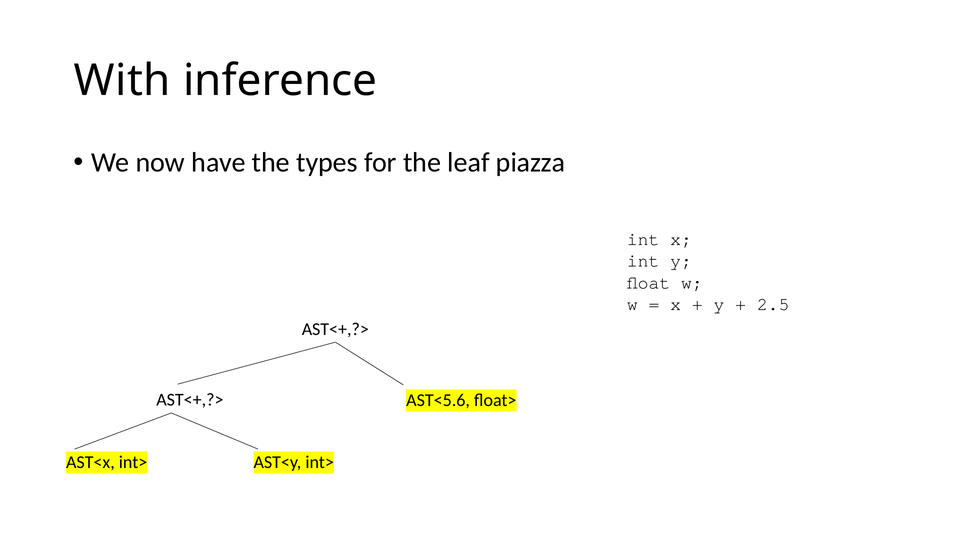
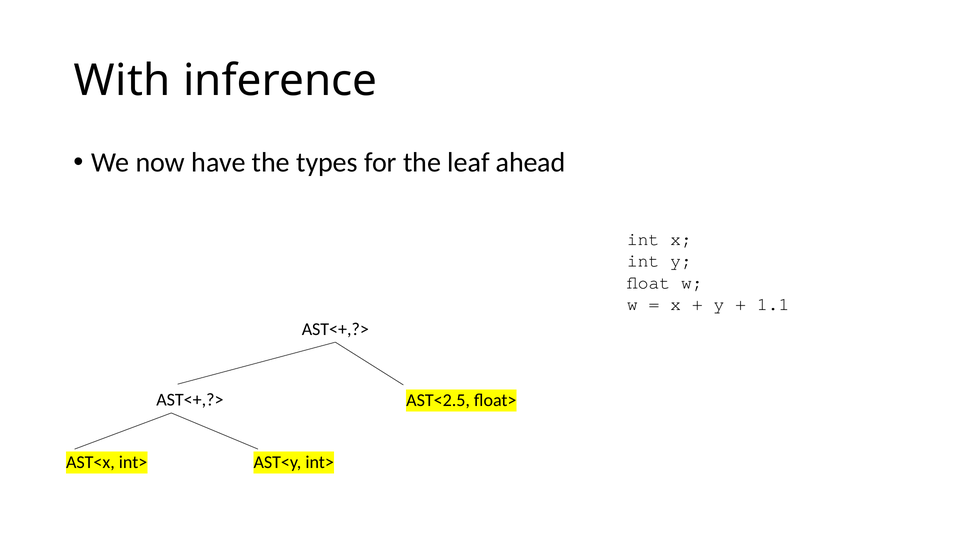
piazza: piazza -> ahead (531, 163)
2.5: 2.5 -> 1.1 (773, 305)
AST<5.6: AST<5.6 -> AST<2.5 (438, 401)
